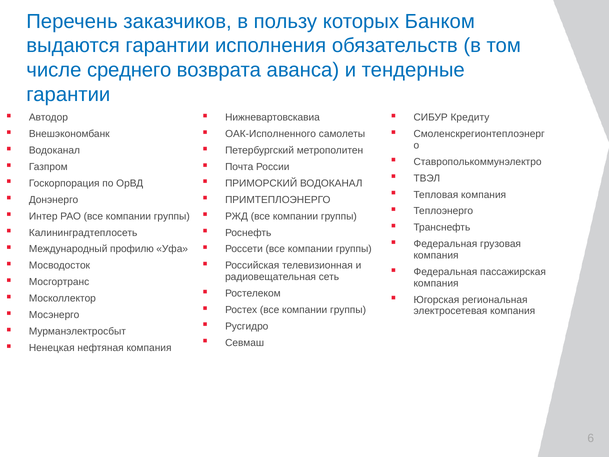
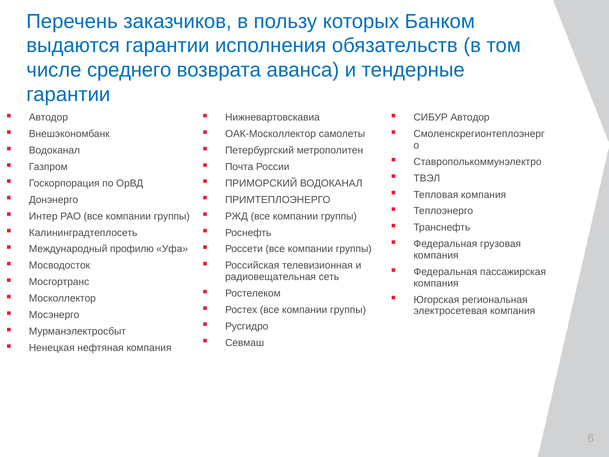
СИБУР Кредиту: Кредиту -> Автодор (470, 117)
ОАК-Исполненного: ОАК-Исполненного -> ОАК-Москоллектор (271, 134)
